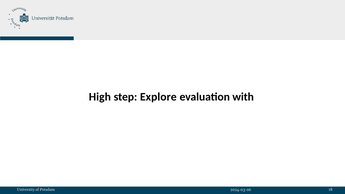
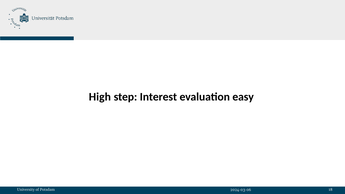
Explore: Explore -> Interest (158, 97)
with: with -> easy (243, 97)
